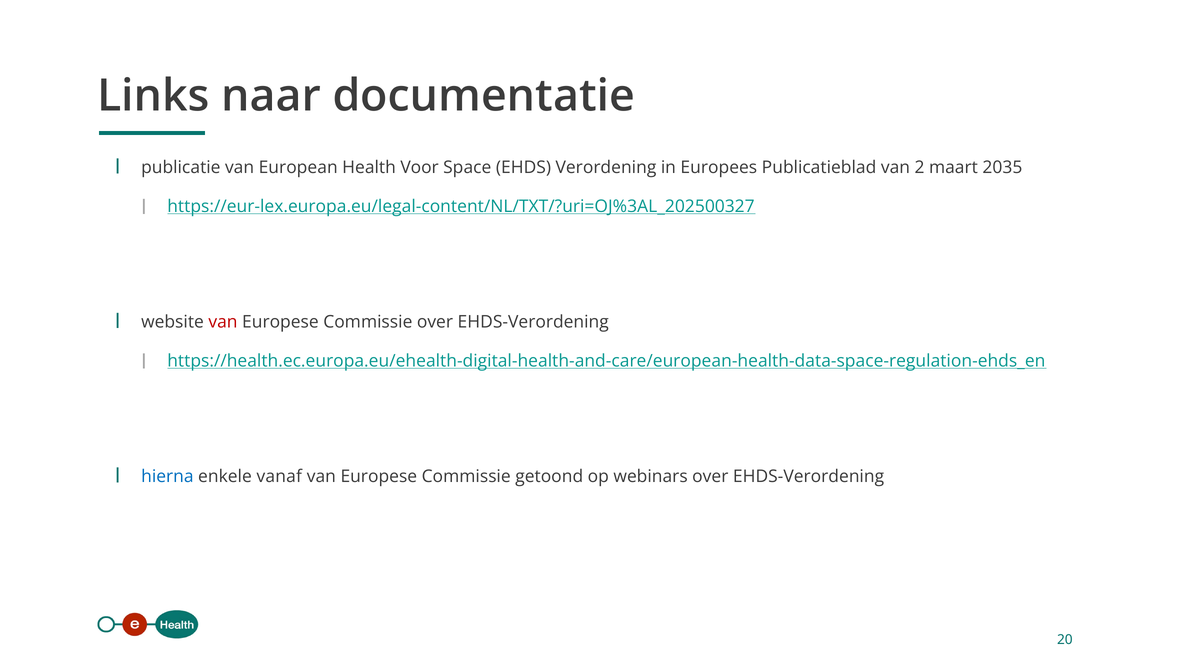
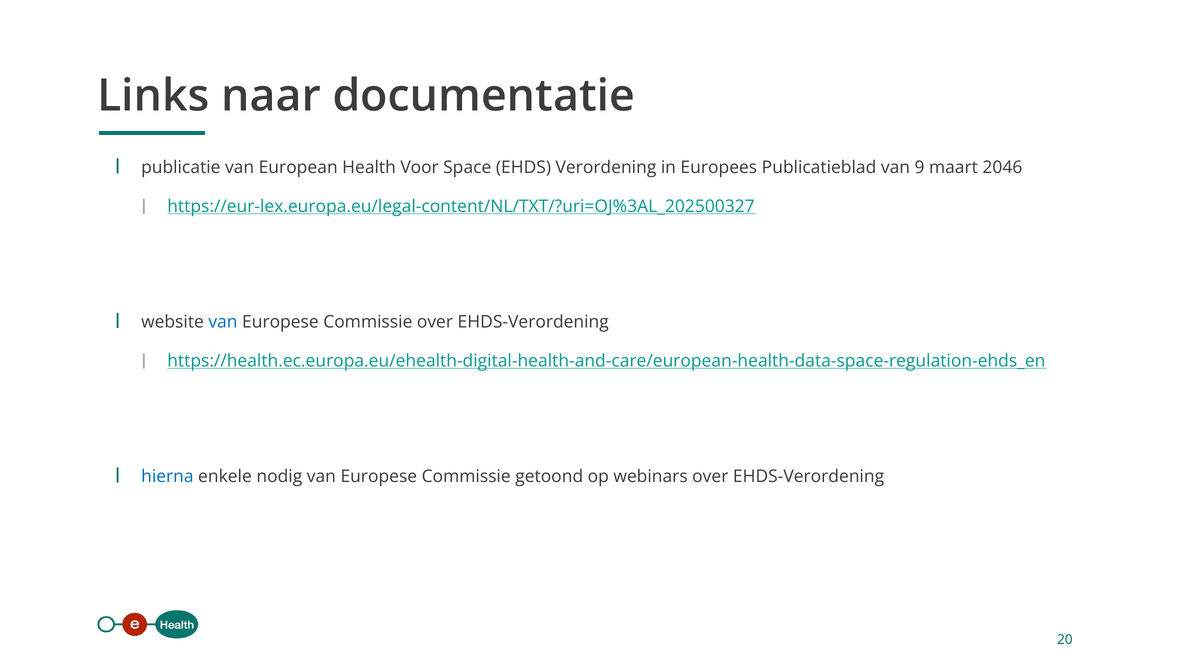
2: 2 -> 9 (920, 168)
2035: 2035 -> 2046 (1002, 168)
van colour: red -> blue (223, 322)
vanaf: vanaf -> nodig (279, 477)
